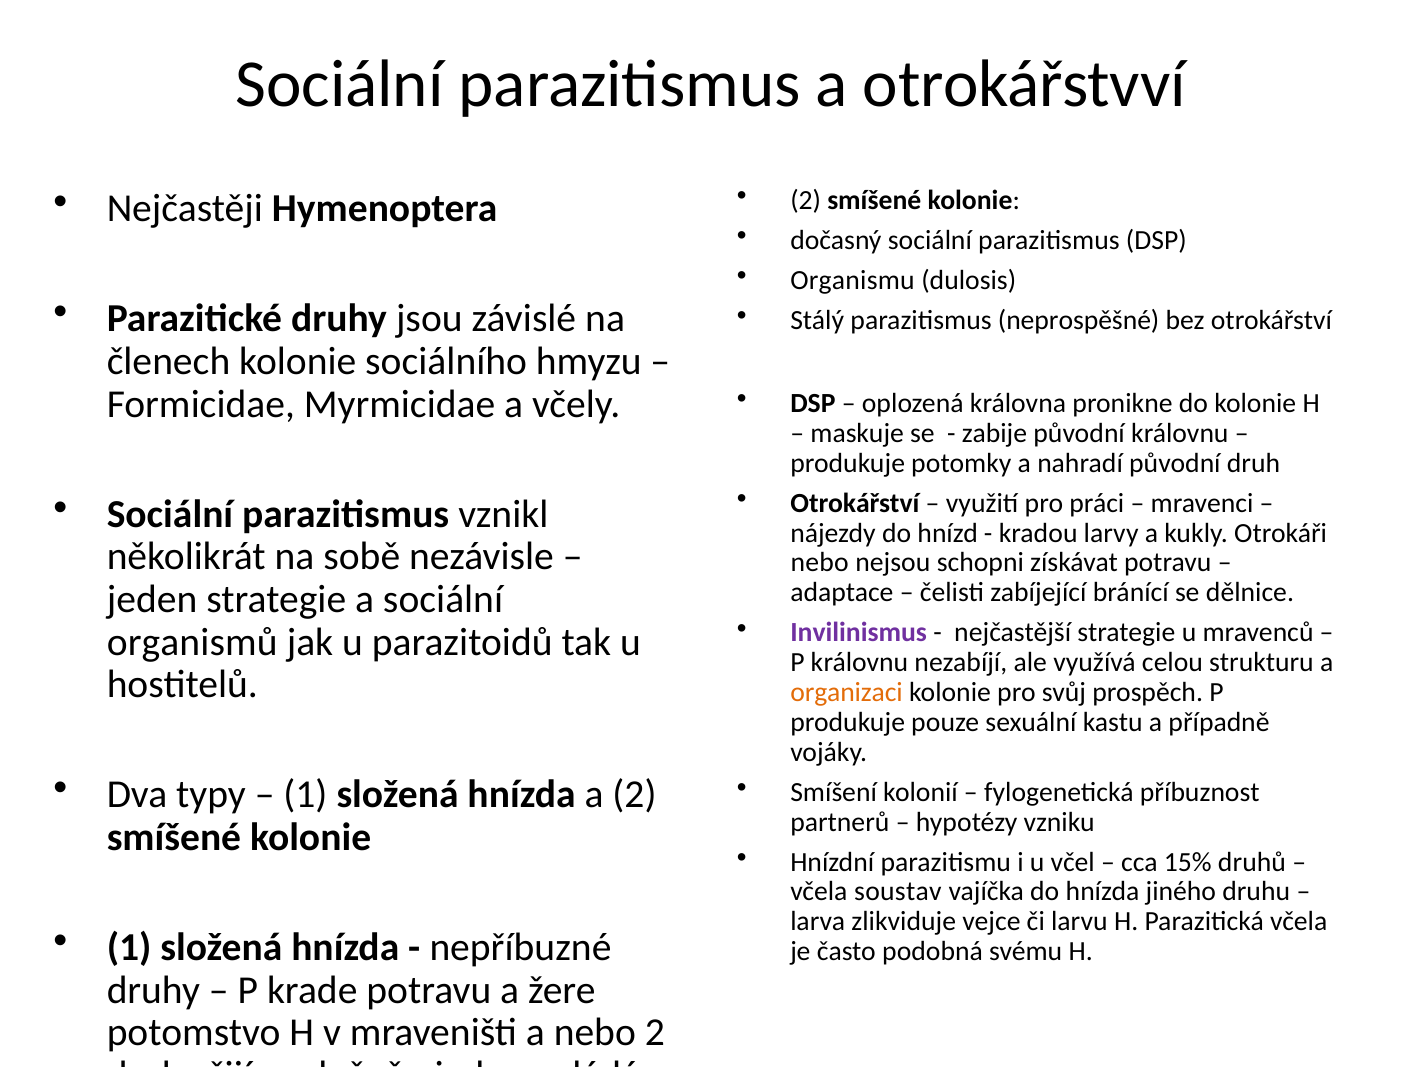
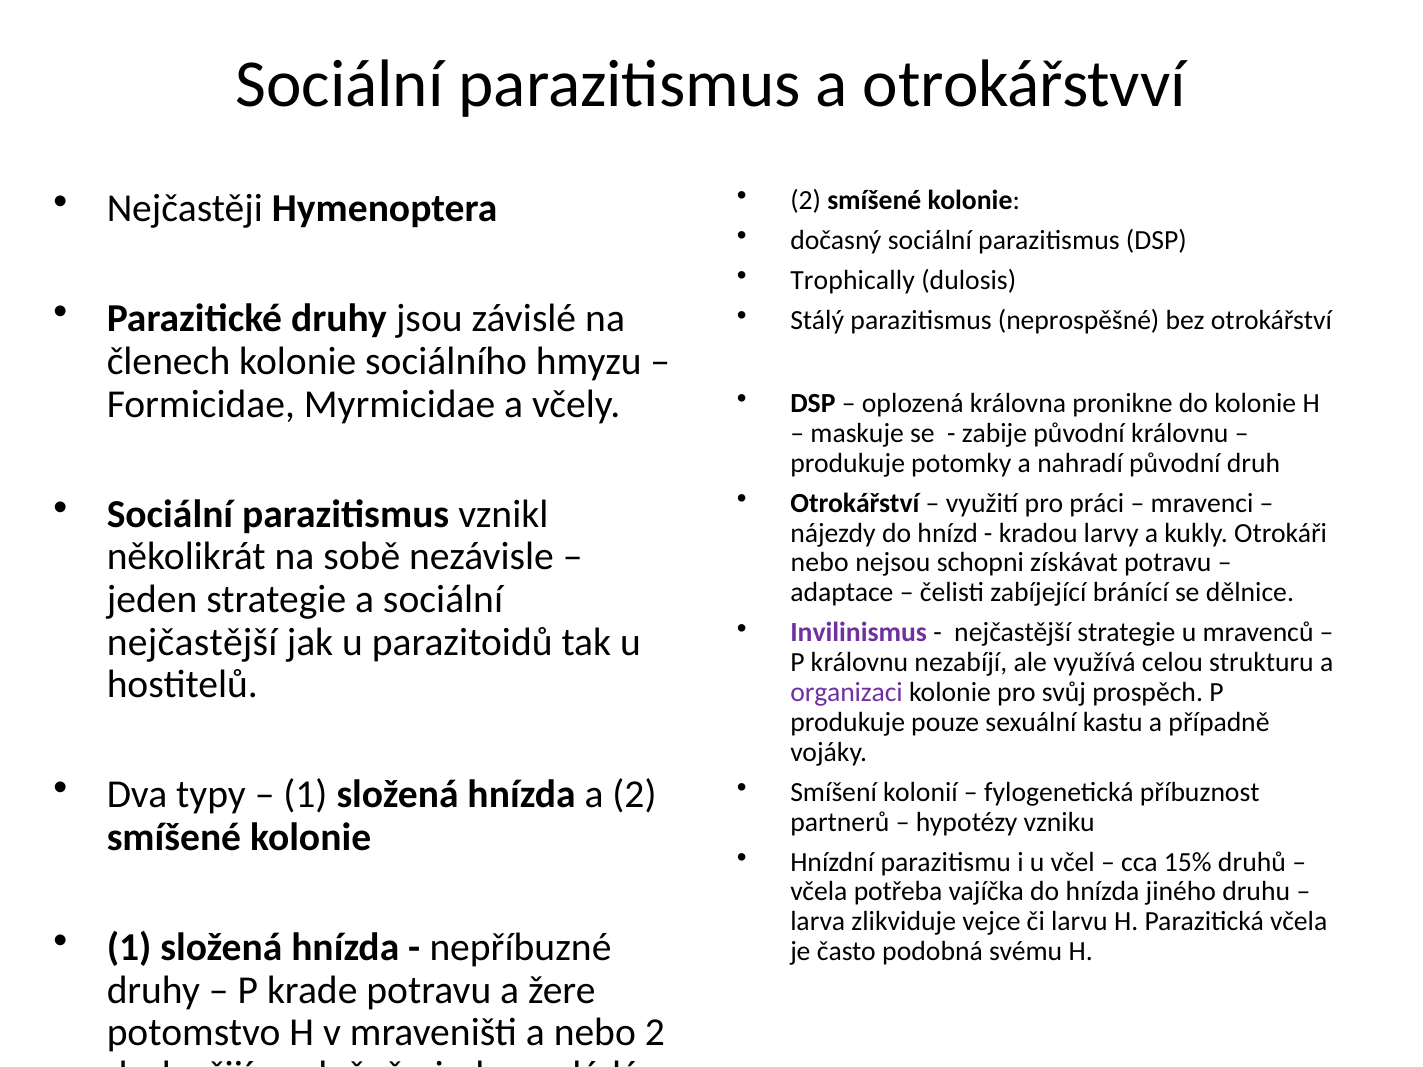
Organismu: Organismu -> Trophically (853, 280)
organismů: organismů -> nejčastější (192, 642)
organizaci colour: orange -> purple (847, 693)
soustav: soustav -> potřeba (898, 892)
